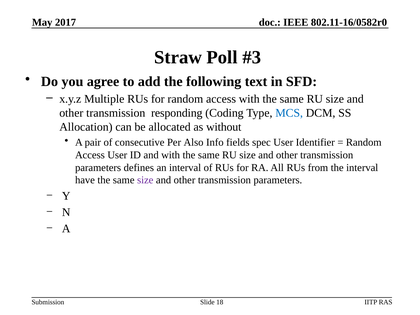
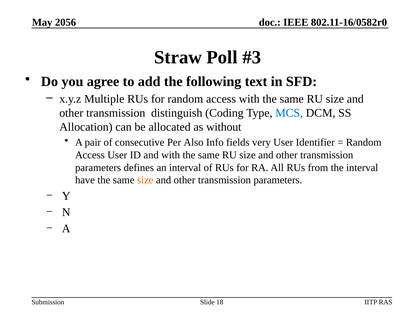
2017: 2017 -> 2056 (66, 22)
responding: responding -> distinguish (177, 113)
spec: spec -> very (261, 142)
size colour: purple -> orange (145, 180)
